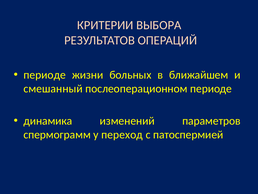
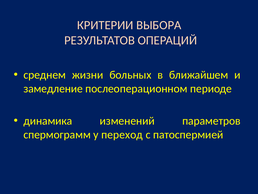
периоде: периоде -> среднем (45, 75)
смешанный: смешанный -> замедление (53, 89)
